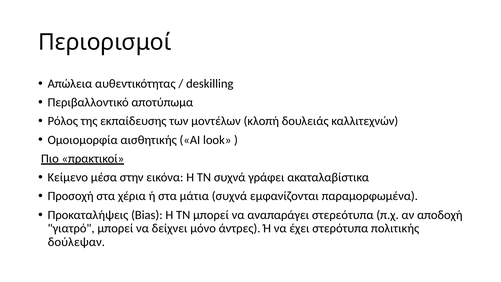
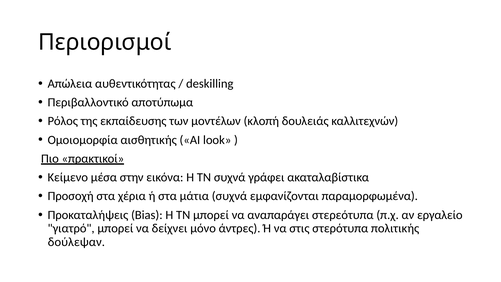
αποδοχή: αποδοχή -> εργαλείο (440, 215)
έχει: έχει -> στις (299, 228)
